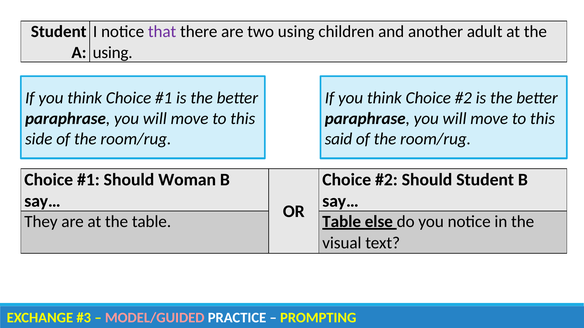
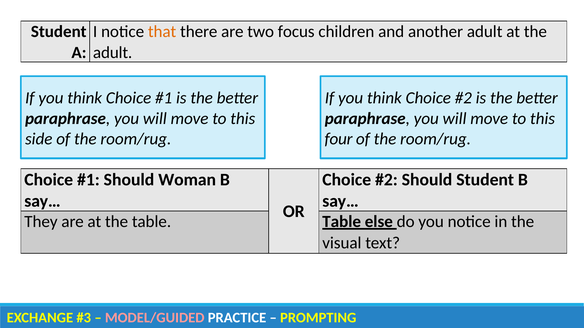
that colour: purple -> orange (162, 32)
two using: using -> focus (296, 32)
using: using -> adult (113, 53)
said: said -> four (339, 139)
